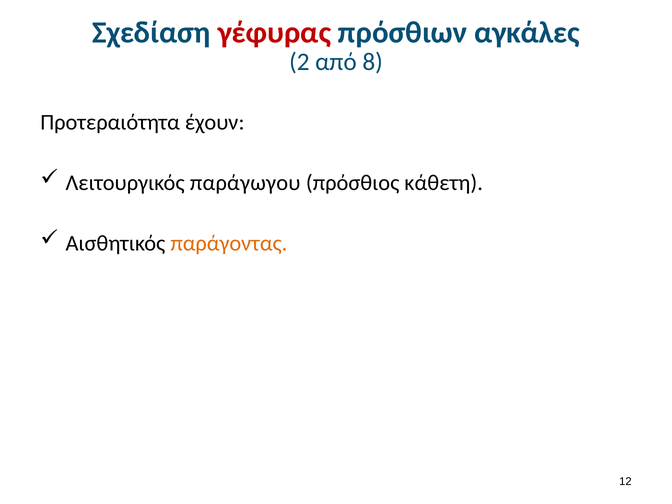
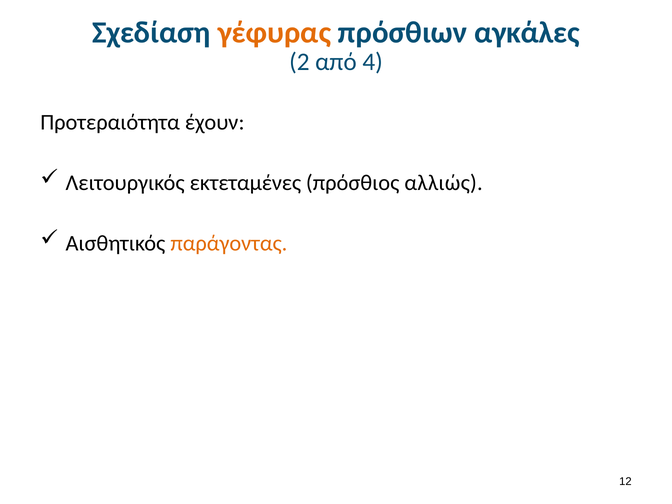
γέφυρας colour: red -> orange (274, 33)
8: 8 -> 4 (373, 62)
παράγωγου: παράγωγου -> εκτεταμένες (245, 183)
κάθετη: κάθετη -> αλλιώς (444, 183)
